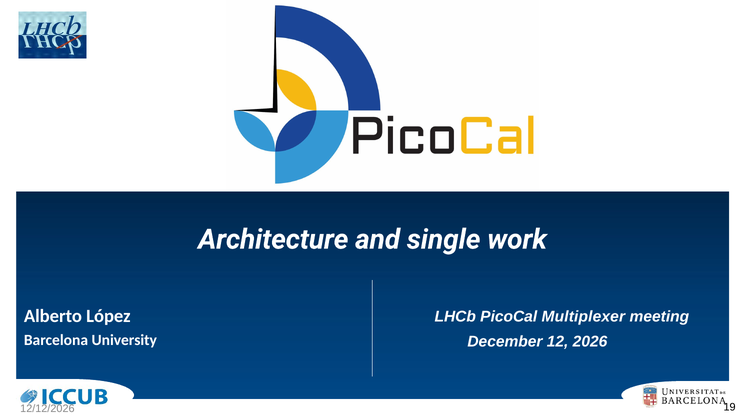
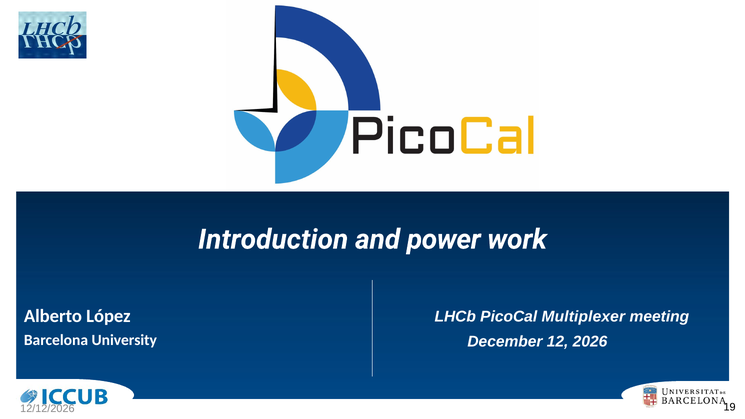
Architecture: Architecture -> Introduction (273, 239)
single: single -> power (444, 239)
